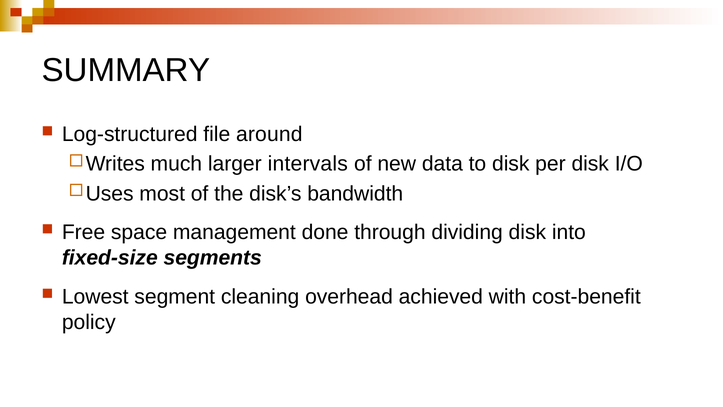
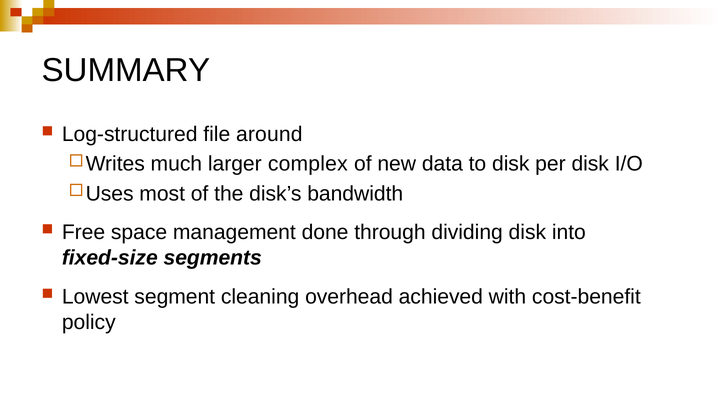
intervals: intervals -> complex (308, 164)
